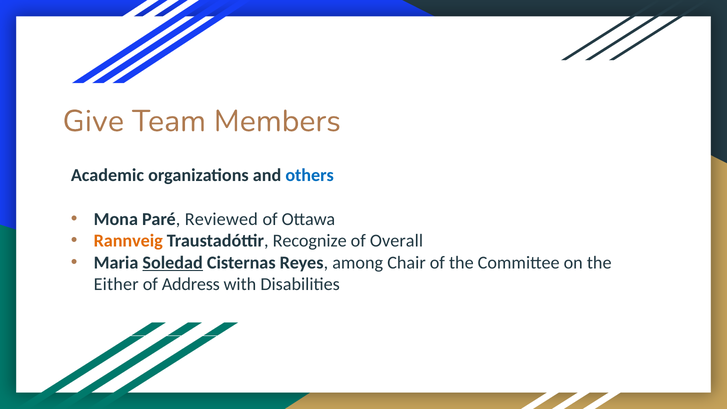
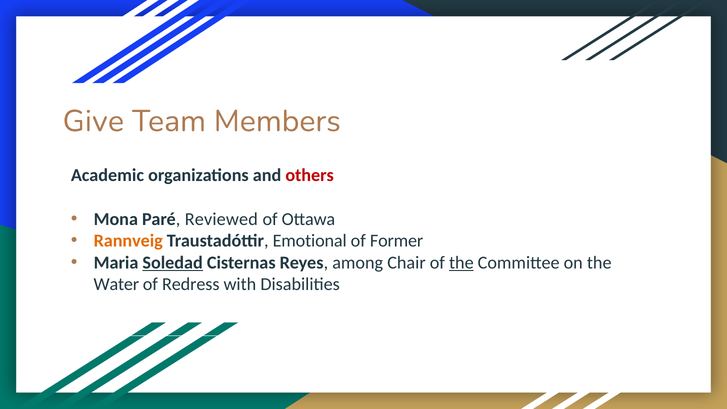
others colour: blue -> red (310, 175)
Recognize: Recognize -> Emotional (310, 241)
Overall: Overall -> Former (397, 241)
the underline: none -> present (461, 263)
Either: Either -> Water (116, 284)
Address: Address -> Redress (191, 284)
